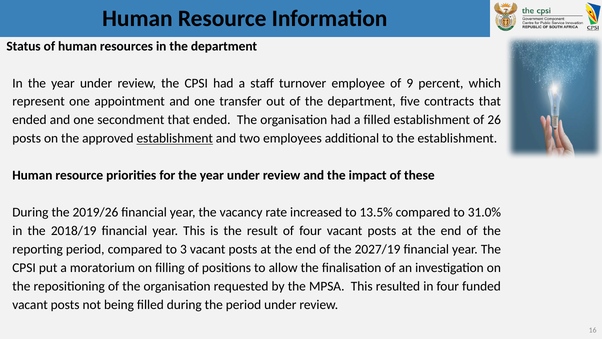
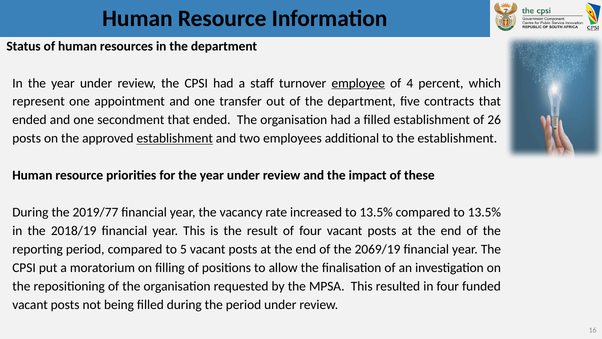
employee underline: none -> present (358, 83)
9: 9 -> 4 (410, 83)
2019/26: 2019/26 -> 2019/77 (95, 212)
compared to 31.0%: 31.0% -> 13.5% (484, 212)
3: 3 -> 5 (183, 249)
2027/19: 2027/19 -> 2069/19 (378, 249)
